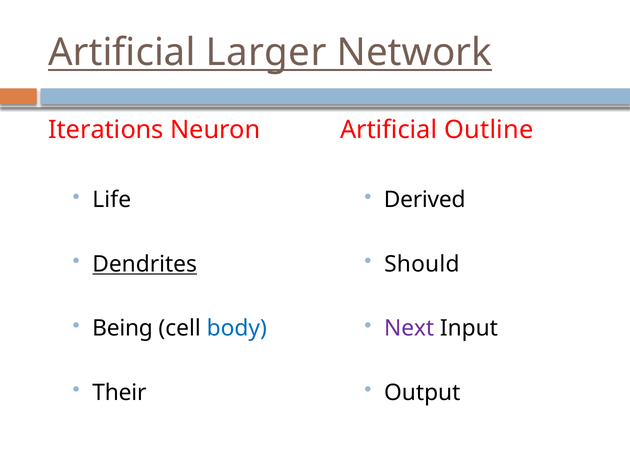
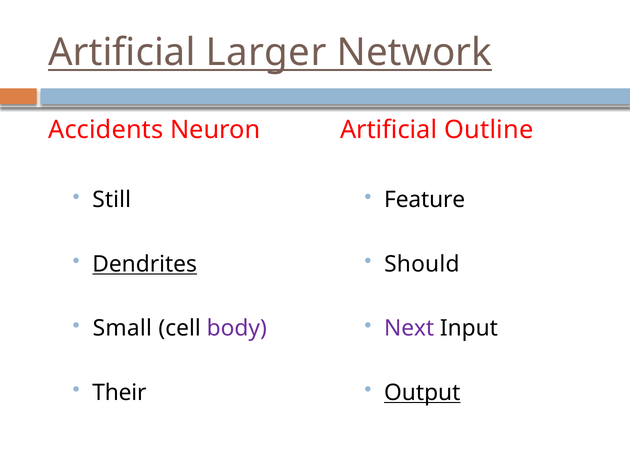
Iterations: Iterations -> Accidents (106, 130)
Life: Life -> Still (112, 200)
Derived: Derived -> Feature (425, 200)
Being: Being -> Small (122, 328)
body colour: blue -> purple (237, 328)
Output underline: none -> present (422, 392)
